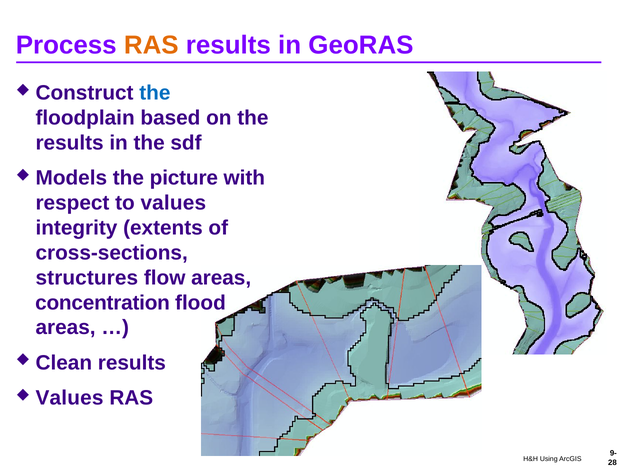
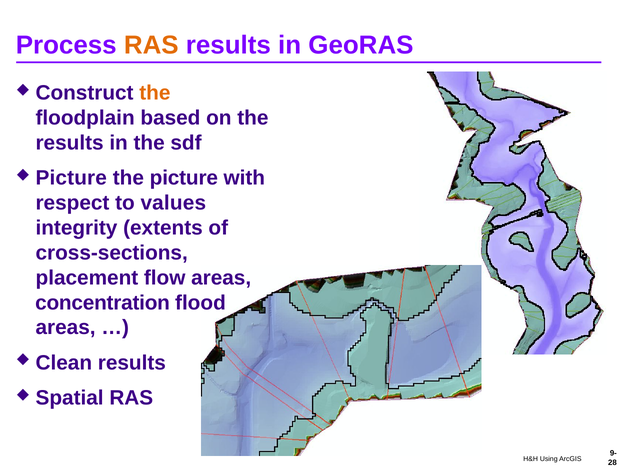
the colour: blue -> orange (155, 93)
Models: Models -> Picture (71, 178)
structures: structures -> placement (87, 278)
Values: Values -> Spatial (70, 398)
